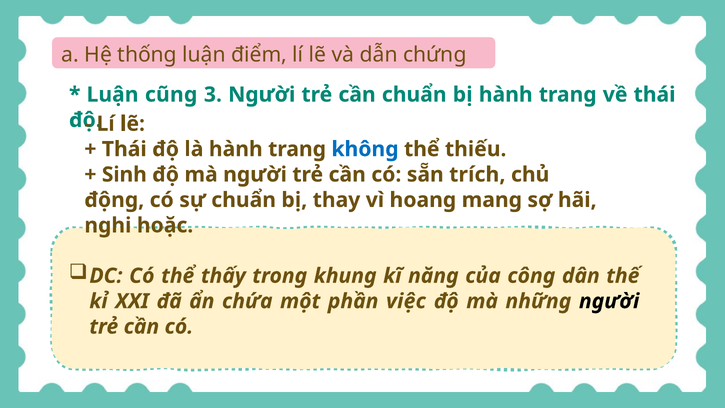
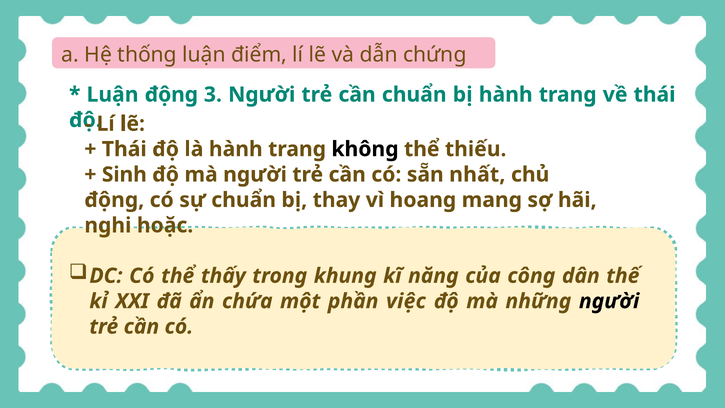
Luận cũng: cũng -> động (171, 95)
không colour: blue -> black (365, 149)
trích: trích -> nhất (477, 175)
